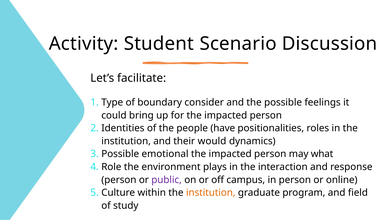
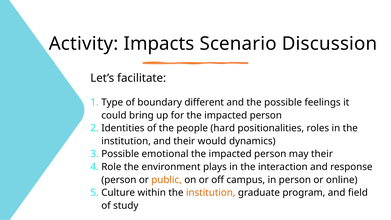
Student: Student -> Impacts (159, 44)
consider: consider -> different (204, 102)
have: have -> hard (223, 128)
may what: what -> their (322, 154)
public colour: purple -> orange (167, 180)
